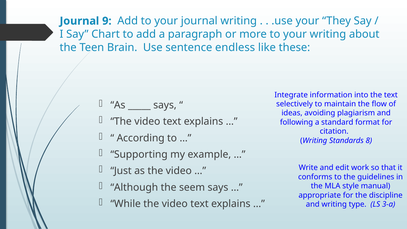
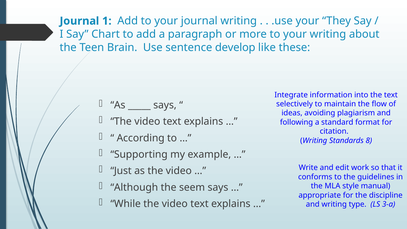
9: 9 -> 1 (107, 21)
endless: endless -> develop (235, 47)
